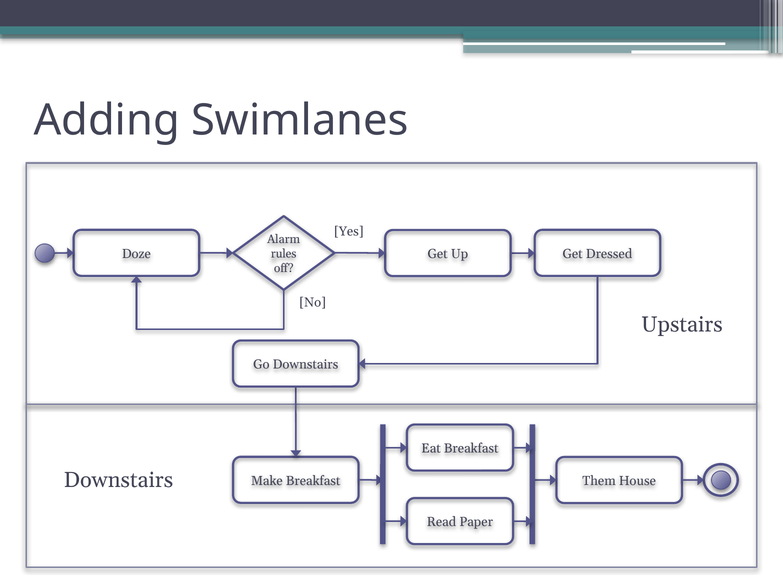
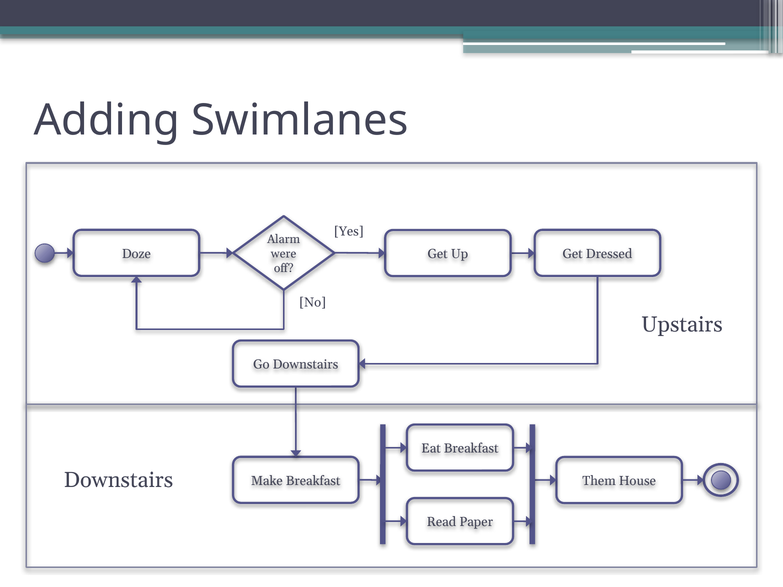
rules: rules -> were (284, 254)
